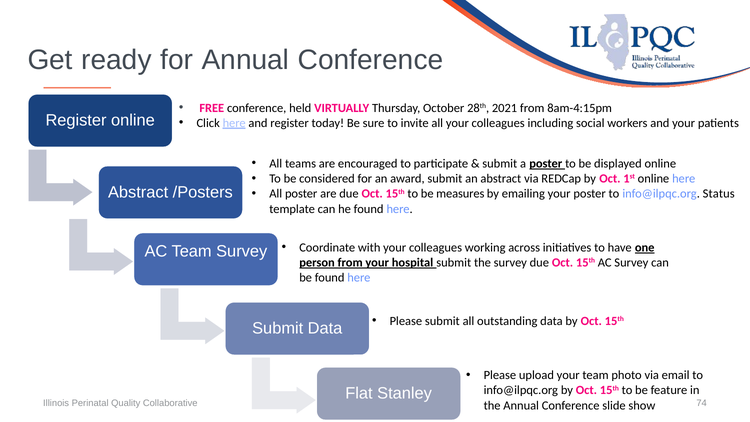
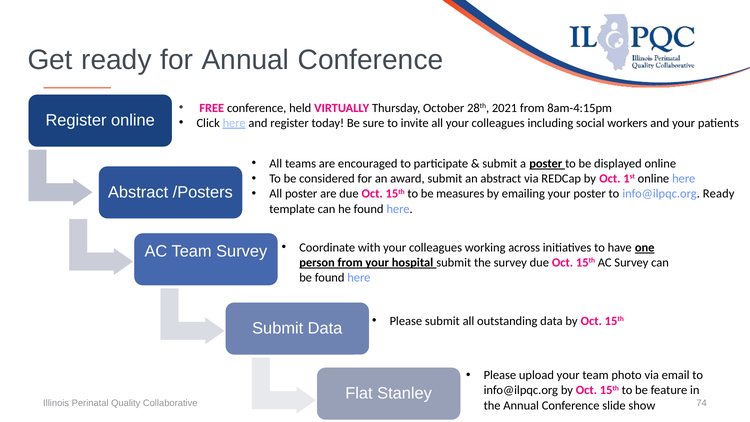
info@ilpqc.org Status: Status -> Ready (719, 194)
